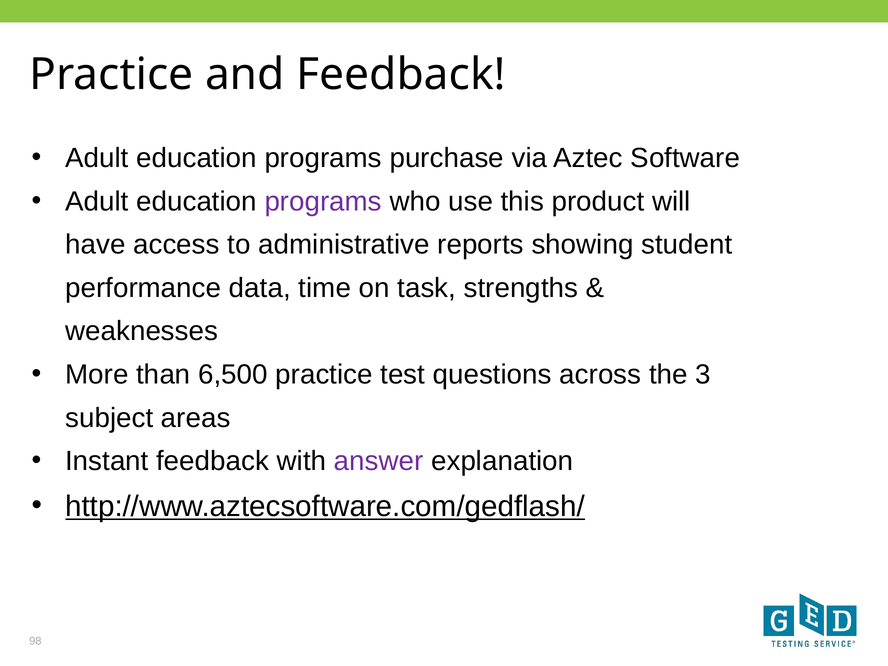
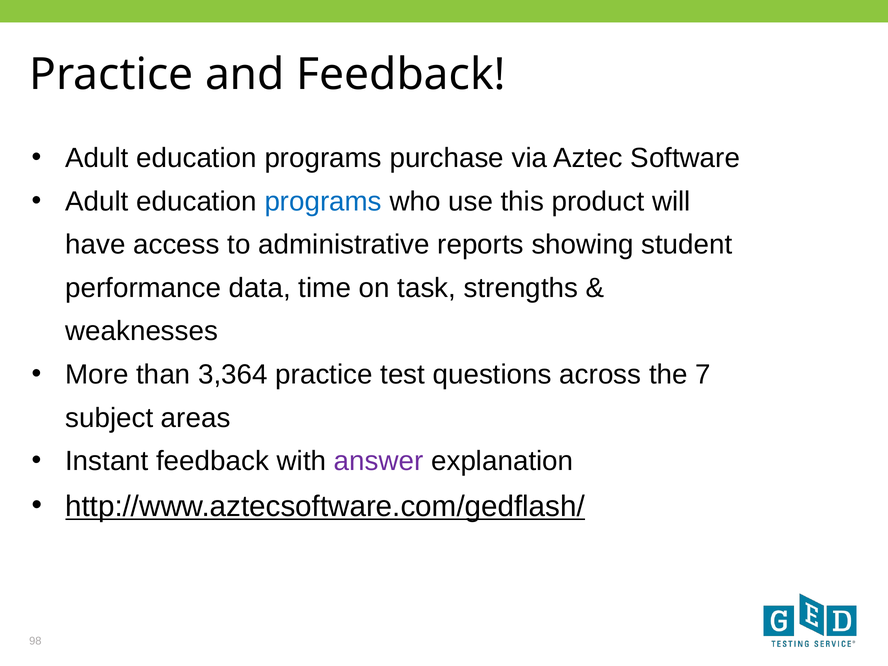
programs colour: purple -> blue (323, 201)
6,500: 6,500 -> 3,364 (233, 375)
3: 3 -> 7 (703, 375)
